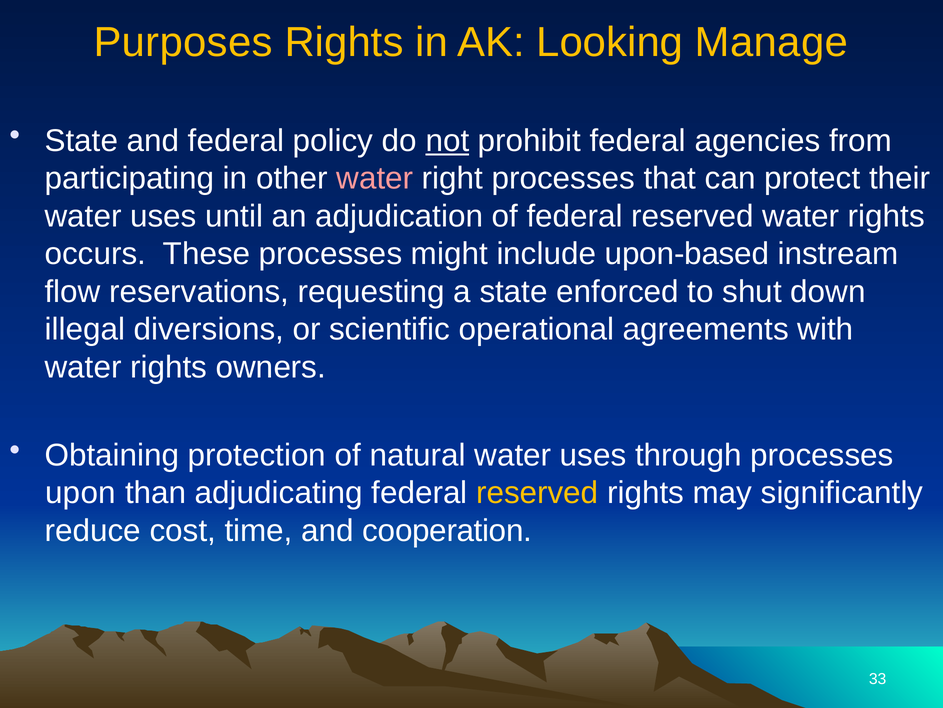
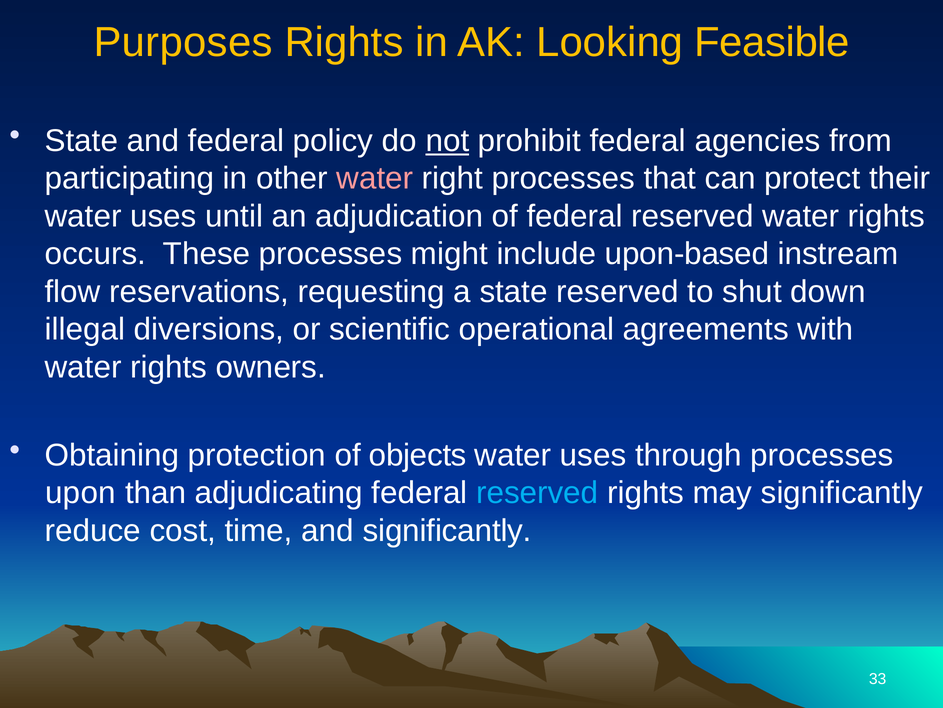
Manage: Manage -> Feasible (772, 42)
state enforced: enforced -> reserved (618, 291)
natural: natural -> objects (418, 455)
reserved colour: yellow -> light blue (537, 493)
and cooperation: cooperation -> significantly (447, 530)
